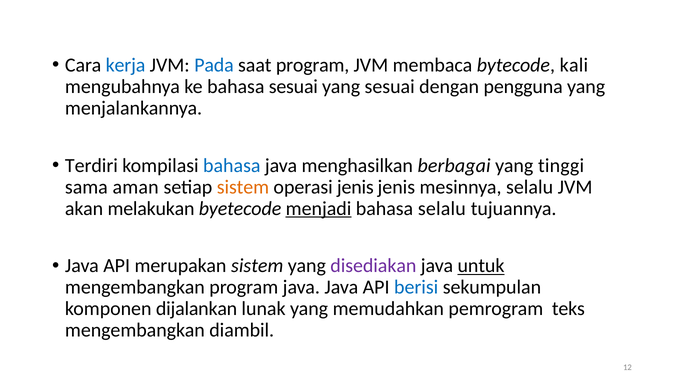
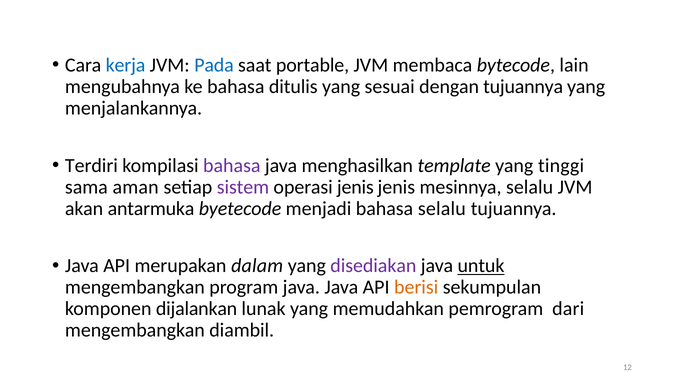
saat program: program -> portable (313, 65)
kali: kali -> lain (574, 65)
bahasa sesuai: sesuai -> ditulis (293, 87)
dengan pengguna: pengguna -> tujuannya (523, 87)
bahasa colour: blue -> purple (232, 165)
berbagai: berbagai -> template (454, 165)
sistem colour: orange -> purple (243, 187)
melakukan: melakukan -> antarmuka (151, 208)
menjadi underline: present -> none (319, 208)
merupakan sistem: sistem -> dalam (257, 266)
berisi colour: blue -> orange (416, 287)
teks: teks -> dari (568, 309)
